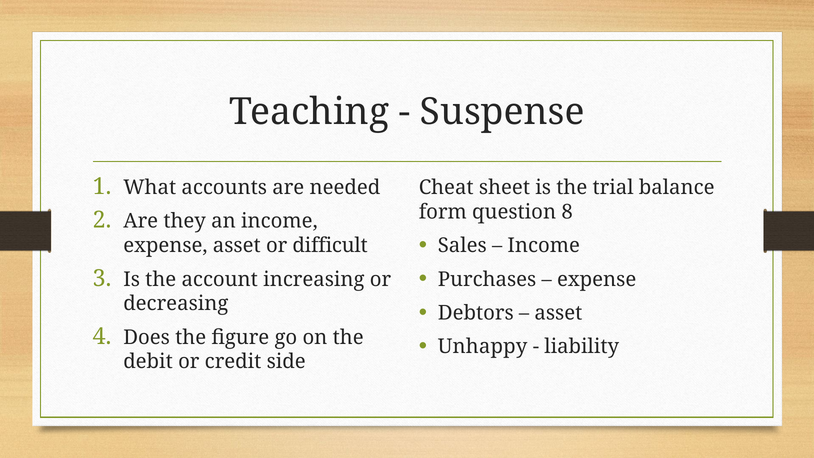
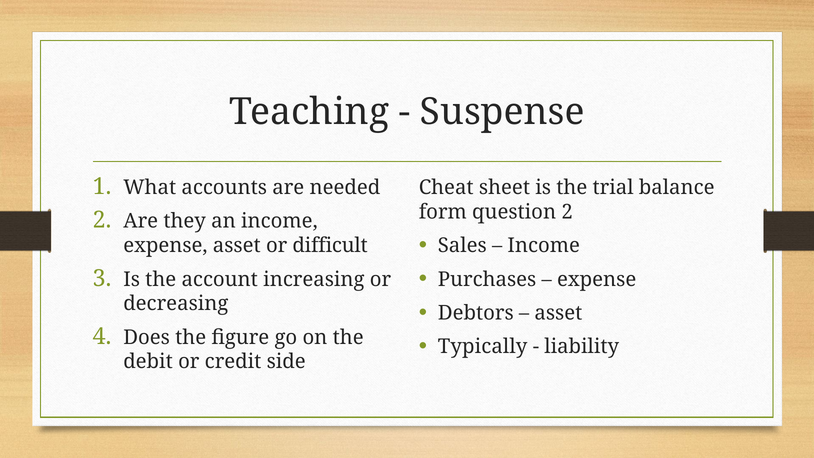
question 8: 8 -> 2 (567, 212)
Unhappy: Unhappy -> Typically (483, 346)
